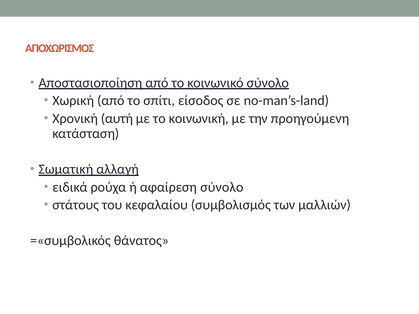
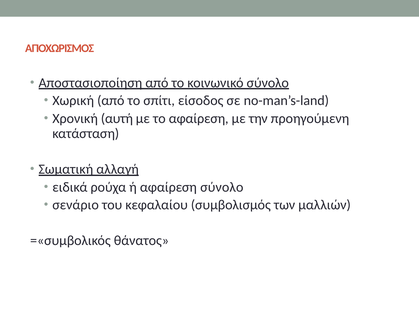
το κοινωνική: κοινωνική -> αφαίρεση (199, 119)
στάτους: στάτους -> σενάριο (76, 205)
